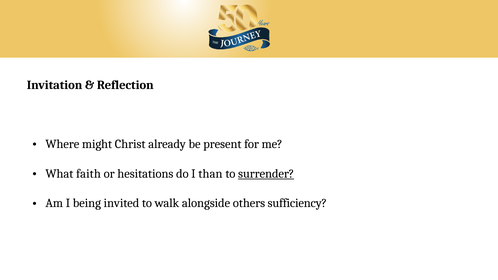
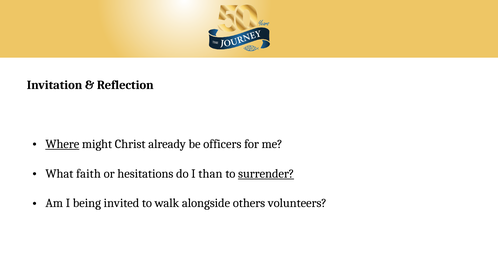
Where underline: none -> present (62, 144)
present: present -> officers (222, 144)
sufficiency: sufficiency -> volunteers (297, 203)
